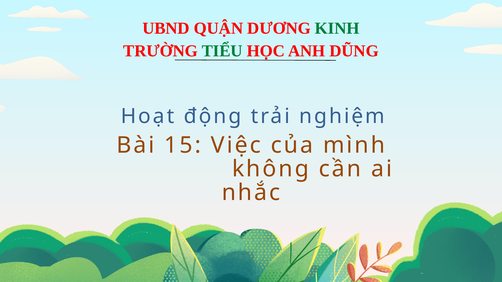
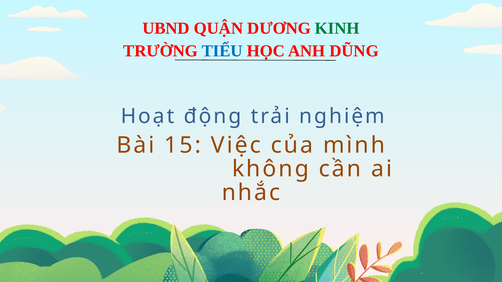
TIỂU colour: green -> blue (222, 51)
